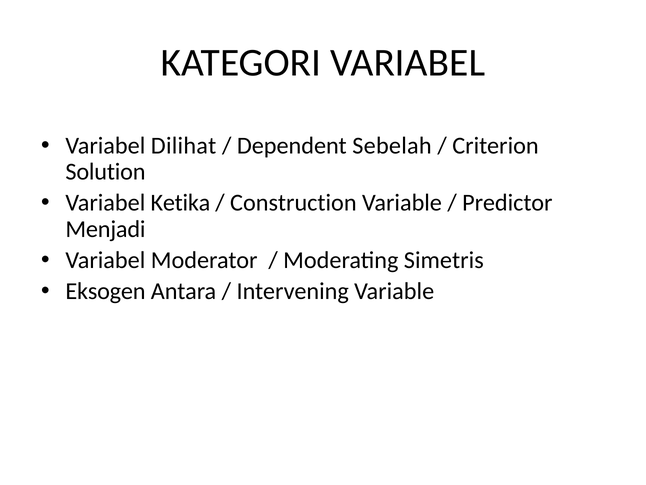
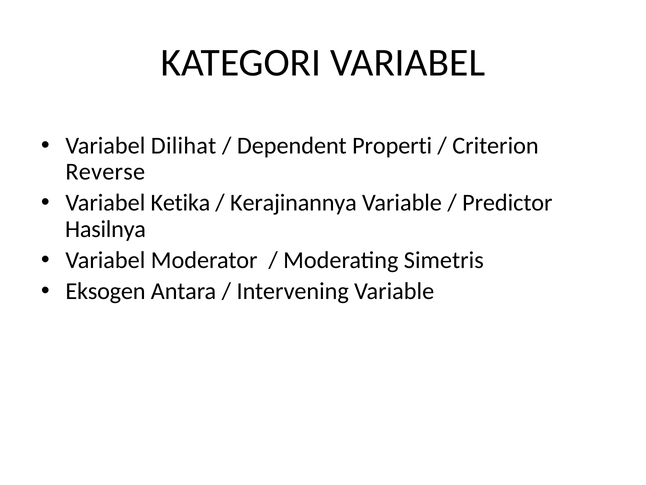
Sebelah: Sebelah -> Properti (392, 145)
Solution: Solution -> Reverse (105, 172)
Construction: Construction -> Kerajinannya (293, 203)
Menjadi: Menjadi -> Hasilnya (106, 229)
